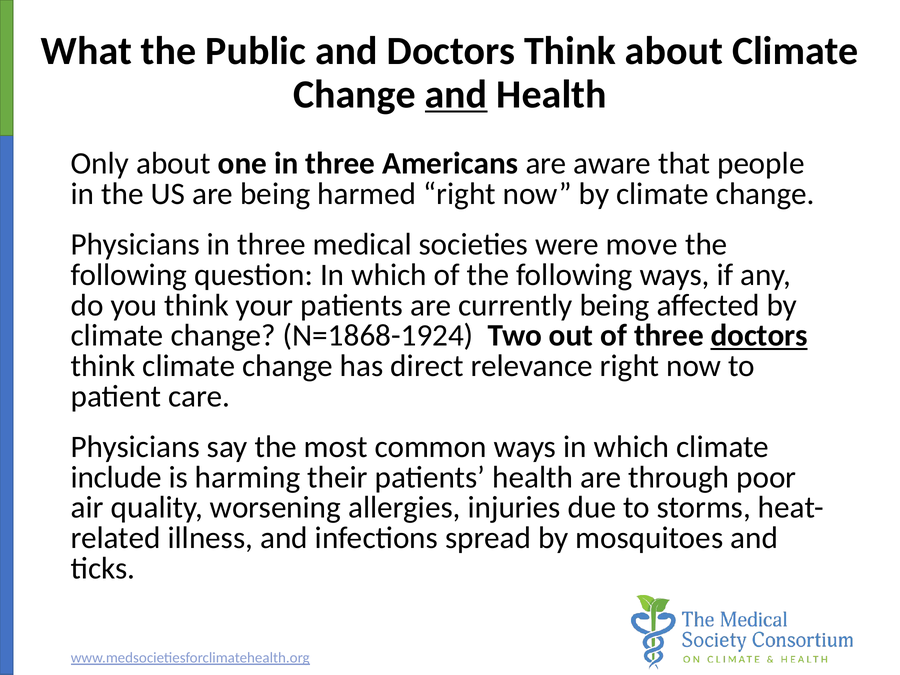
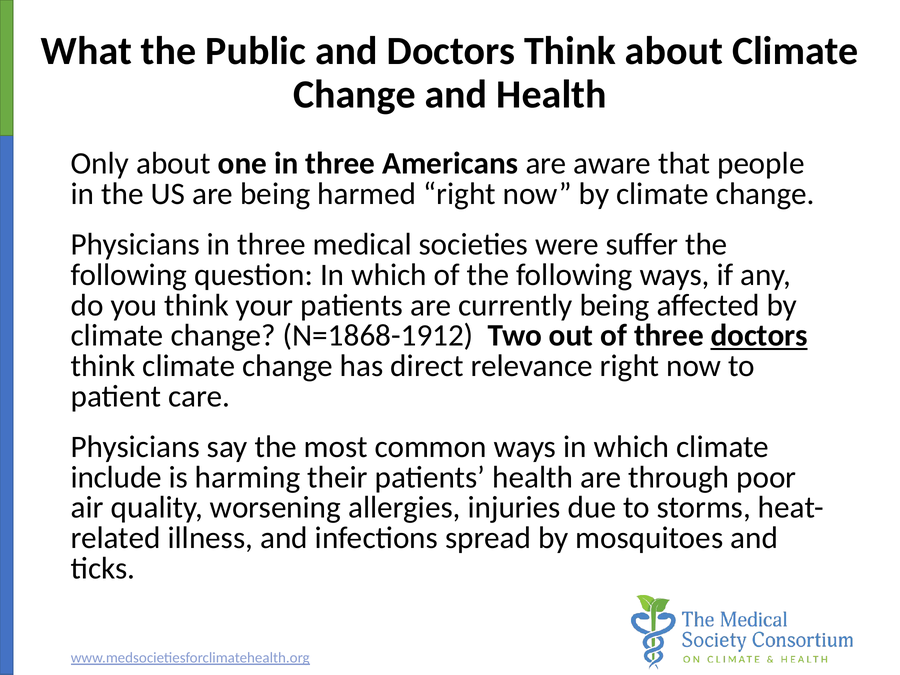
and underline: present -> none (456, 94)
move: move -> suffer (642, 245)
N=1868-1924: N=1868-1924 -> N=1868-1912 (378, 336)
